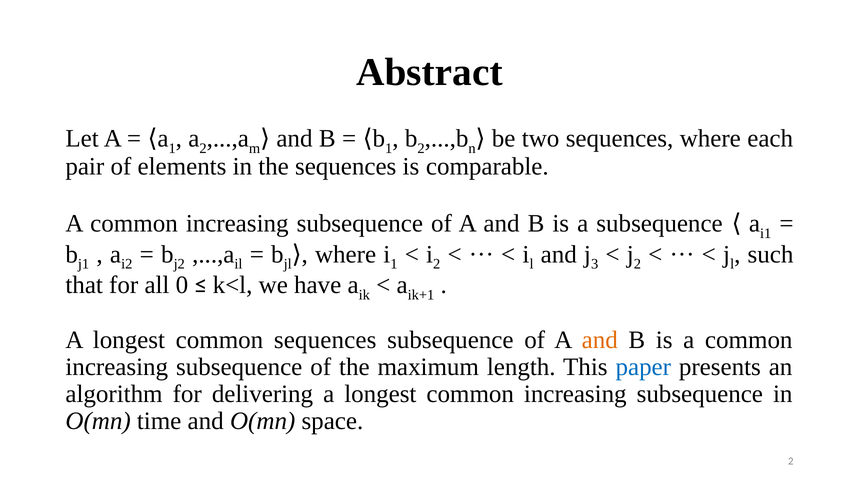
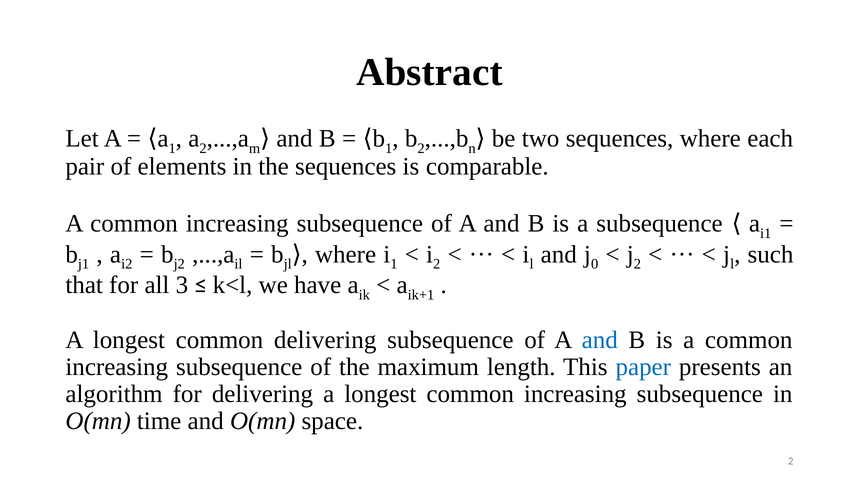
3: 3 -> 0 (595, 264)
0: 0 -> 3 (182, 285)
common sequences: sequences -> delivering (325, 340)
and colour: orange -> blue (600, 340)
